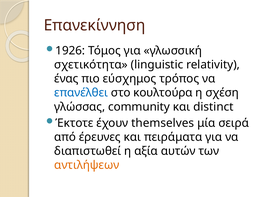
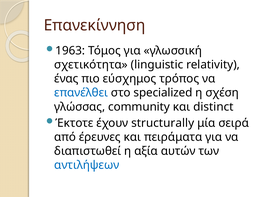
1926: 1926 -> 1963 (70, 51)
κουλτούρα: κουλτούρα -> specialized (163, 93)
themselves: themselves -> structurally (163, 123)
αντιλήψεων colour: orange -> blue (87, 165)
